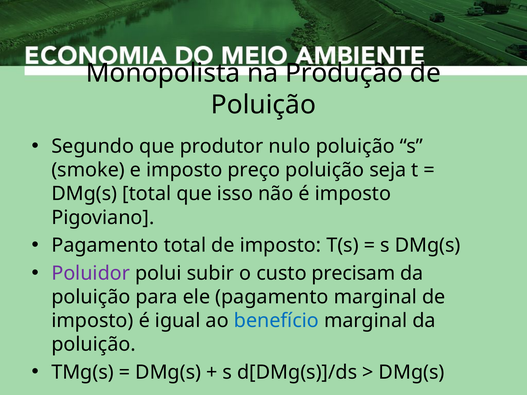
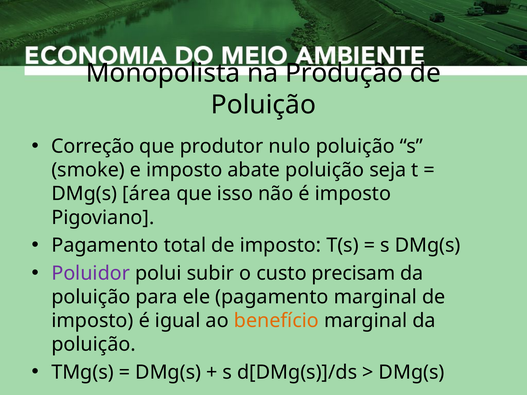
Segundo: Segundo -> Correção (93, 146)
preço: preço -> abate (254, 170)
DMg(s total: total -> área (147, 194)
benefício colour: blue -> orange (276, 321)
